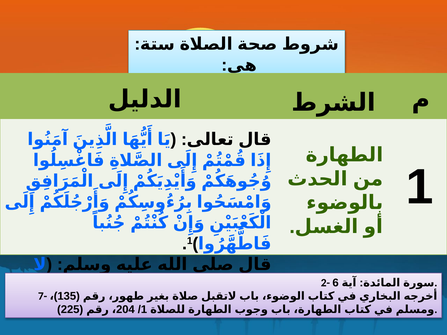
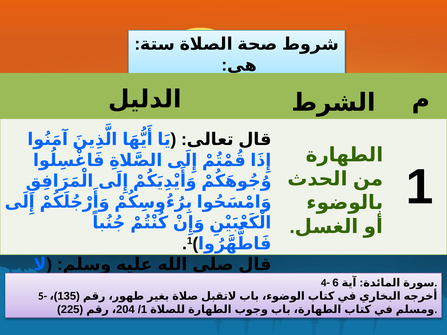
2-: 2- -> 4- (325, 283)
7-: 7- -> 5- (43, 296)
